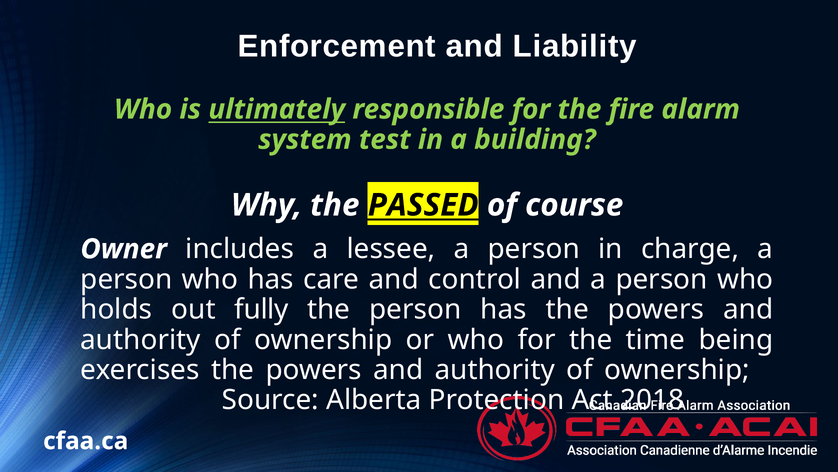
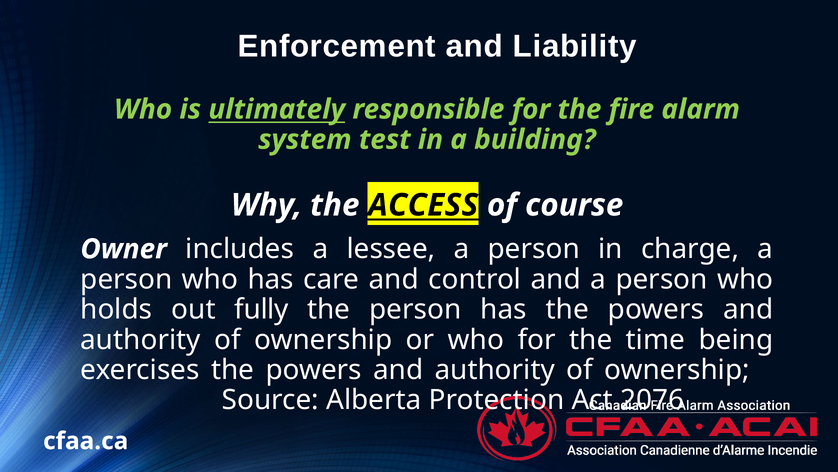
PASSED: PASSED -> ACCESS (423, 205)
2018: 2018 -> 2076 (652, 400)
